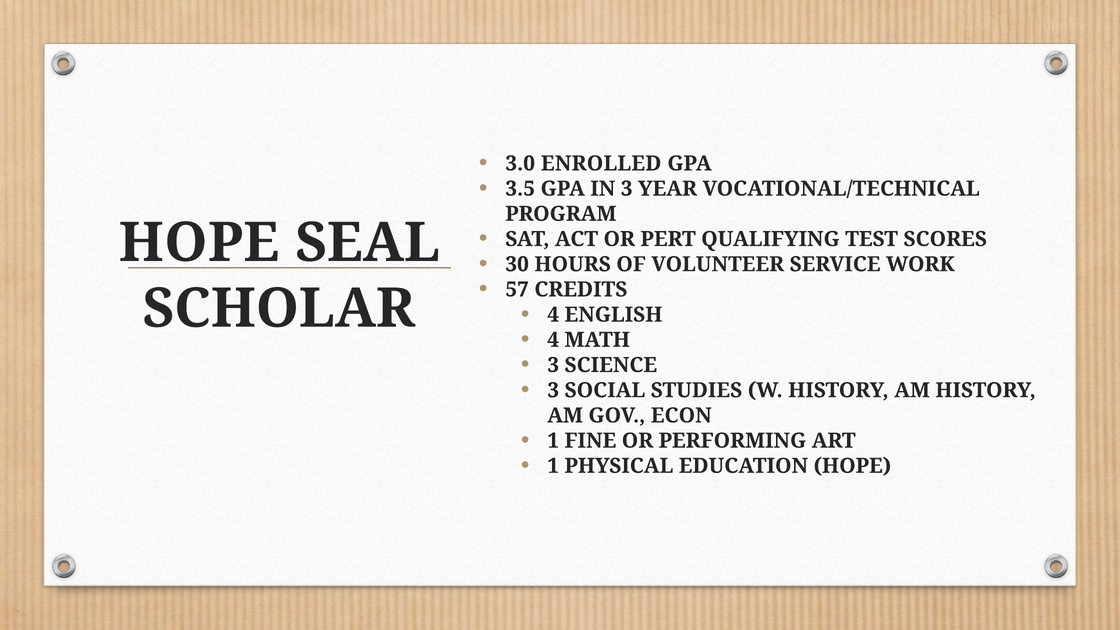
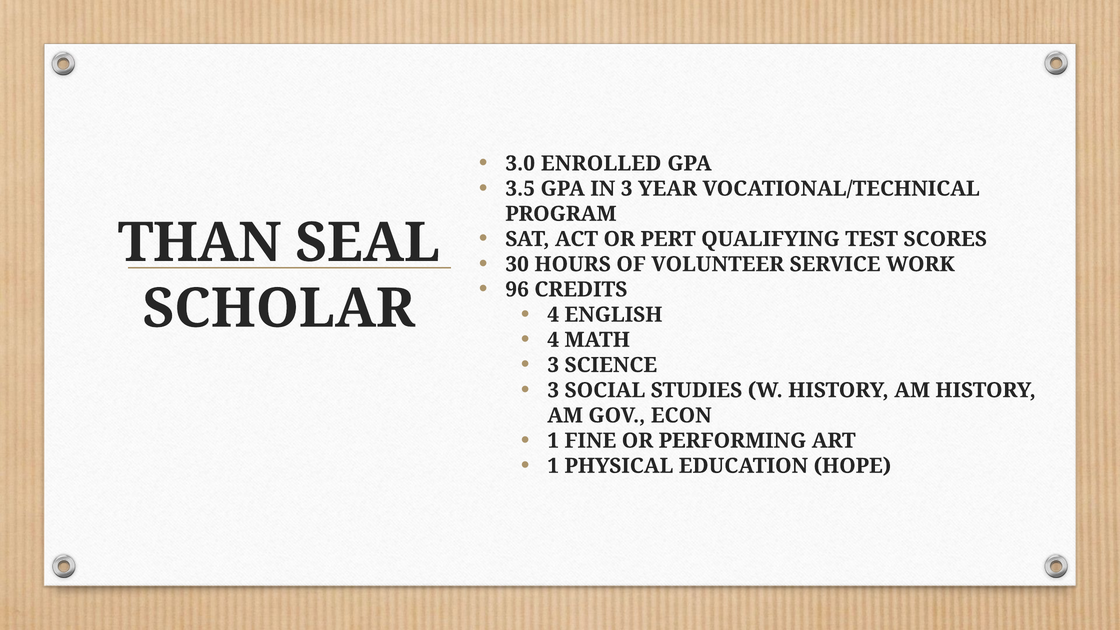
HOPE: HOPE -> THAN (200, 243)
57: 57 -> 96 (517, 290)
